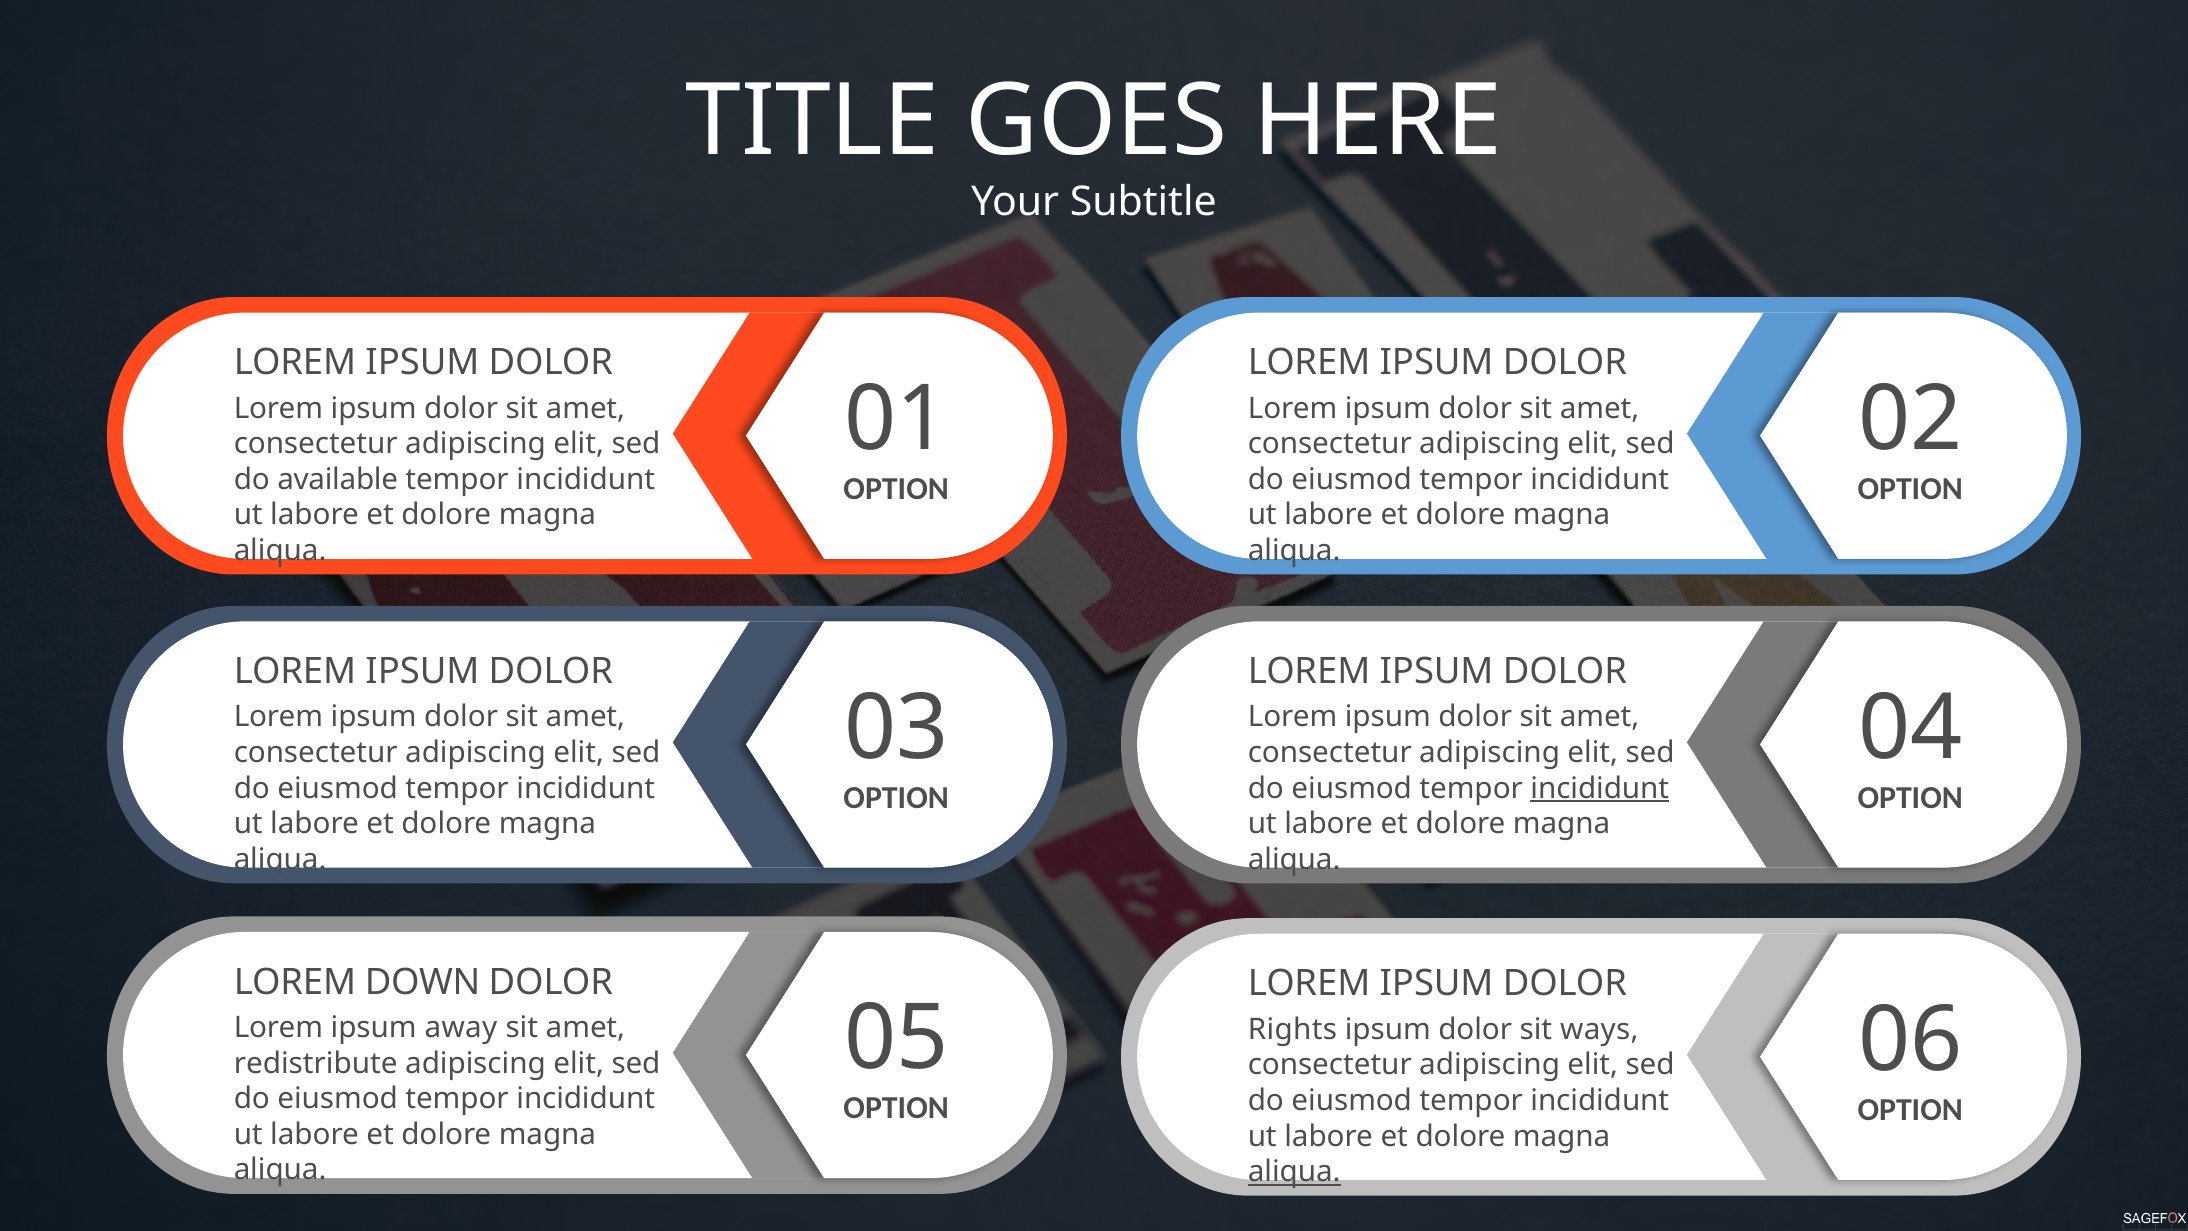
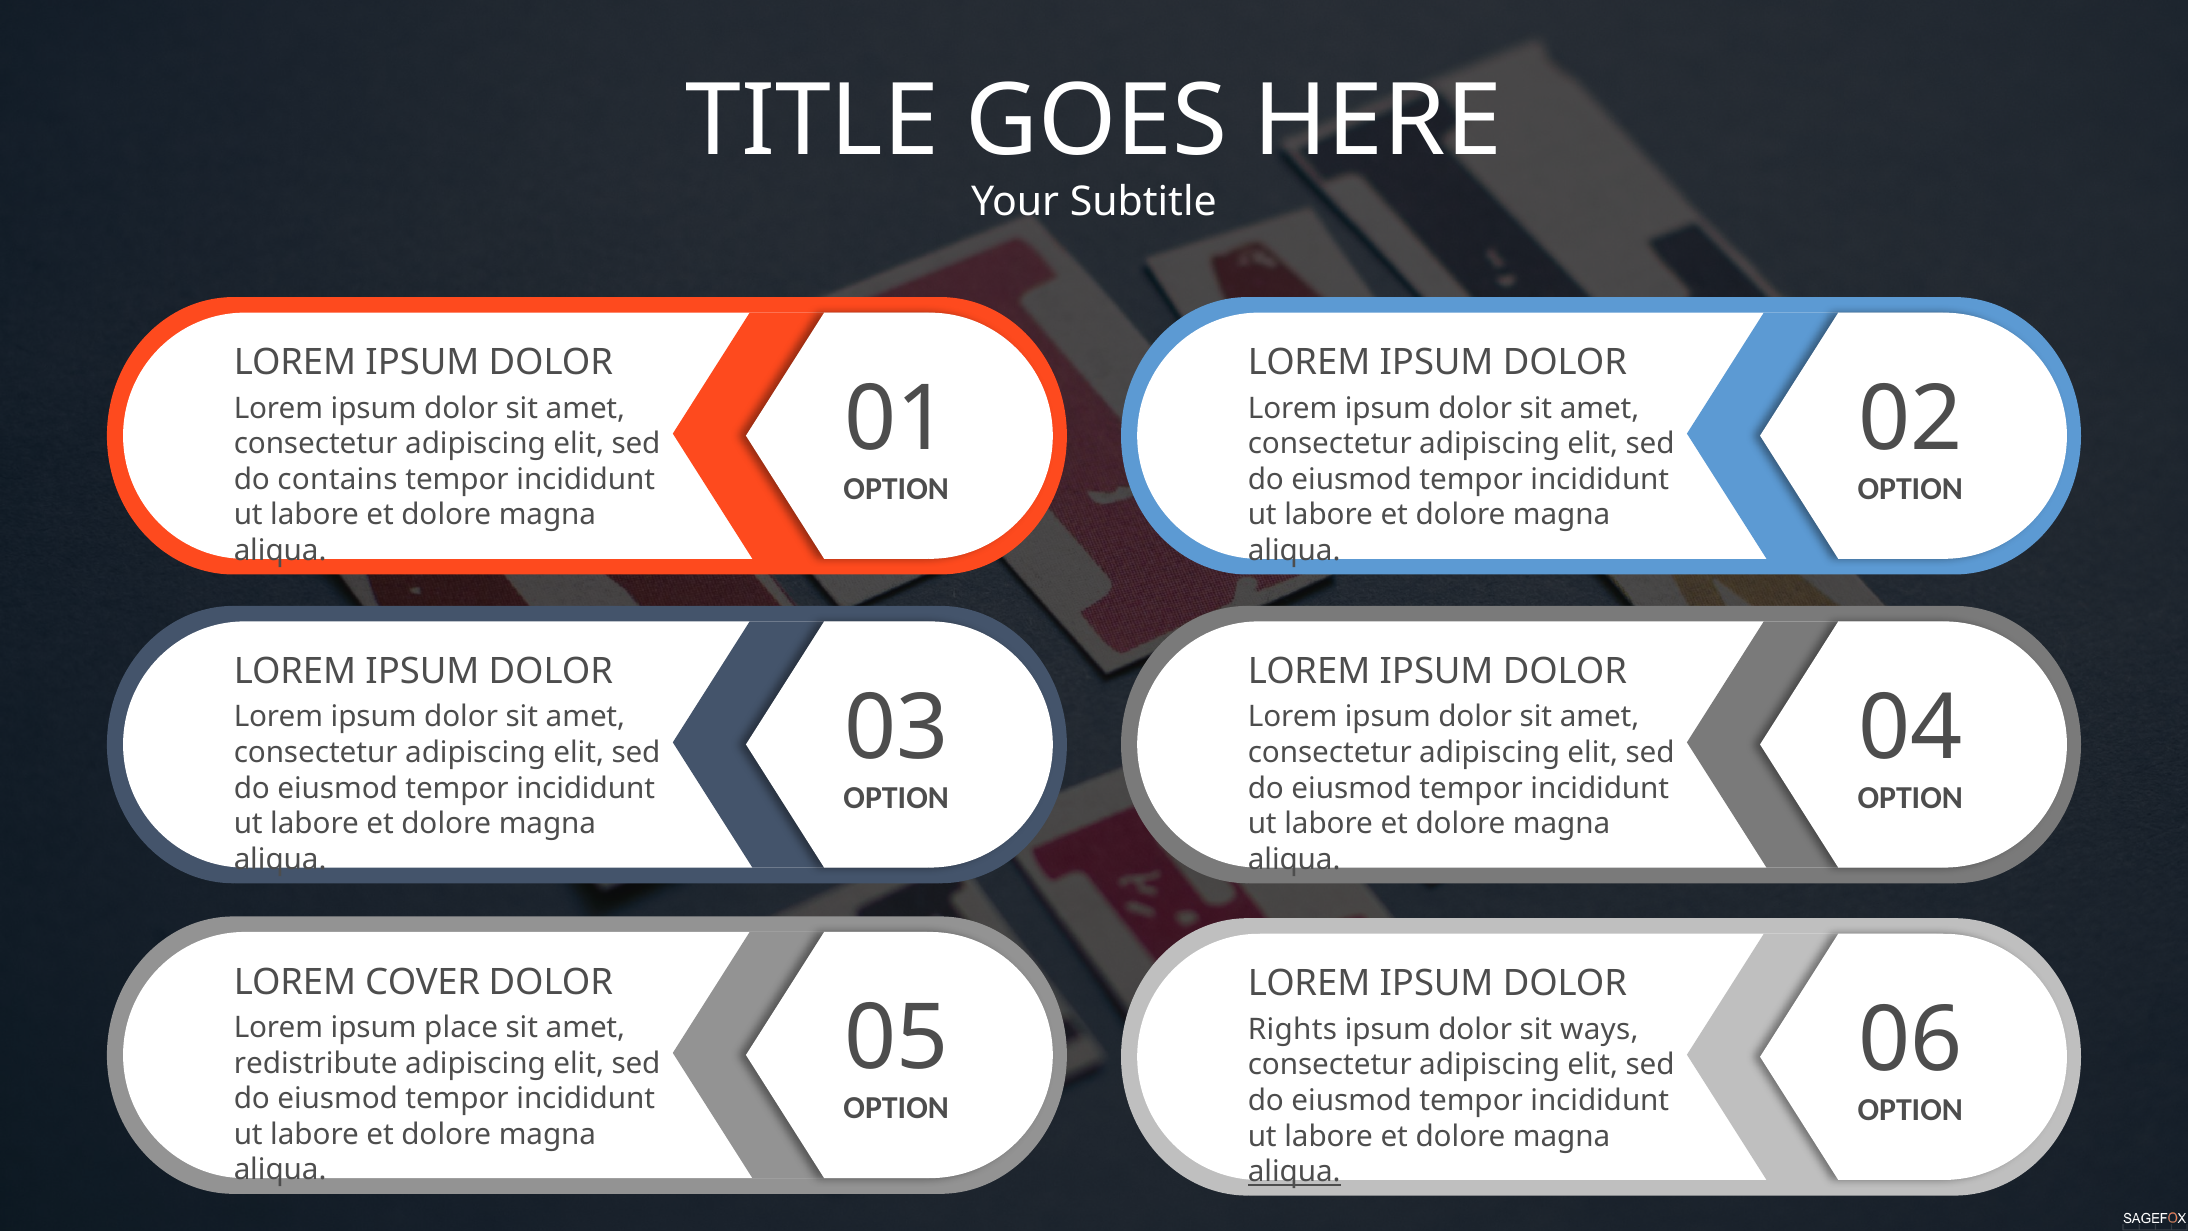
available: available -> contains (337, 479)
incididunt underline: present -> none (1600, 788)
DOWN: DOWN -> COVER (423, 982)
away: away -> place (461, 1027)
